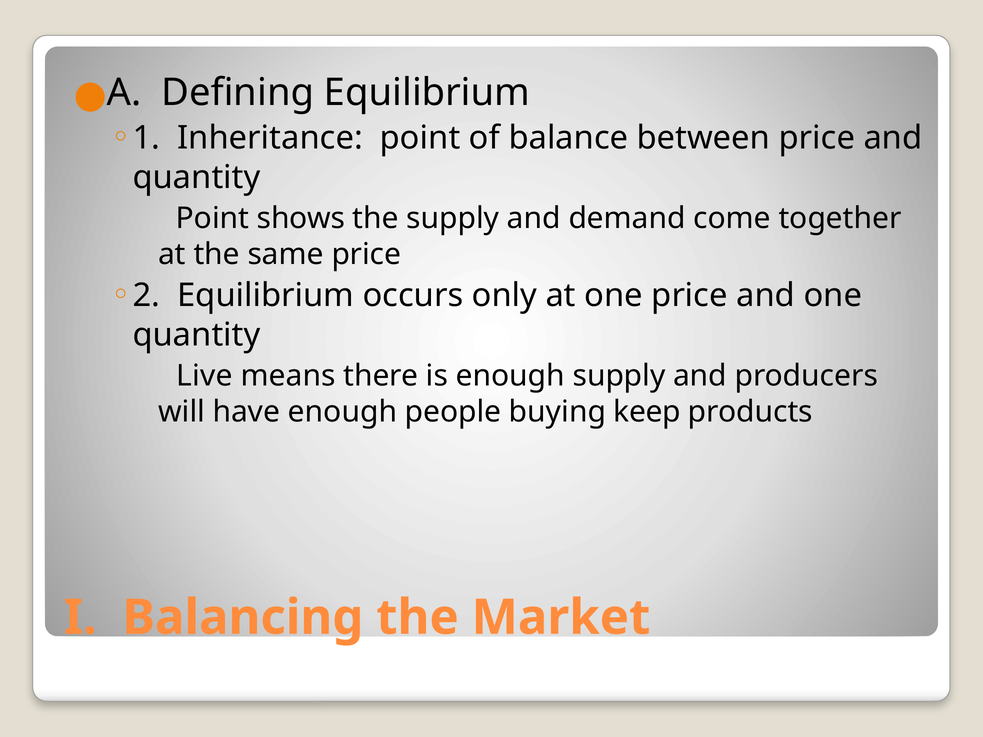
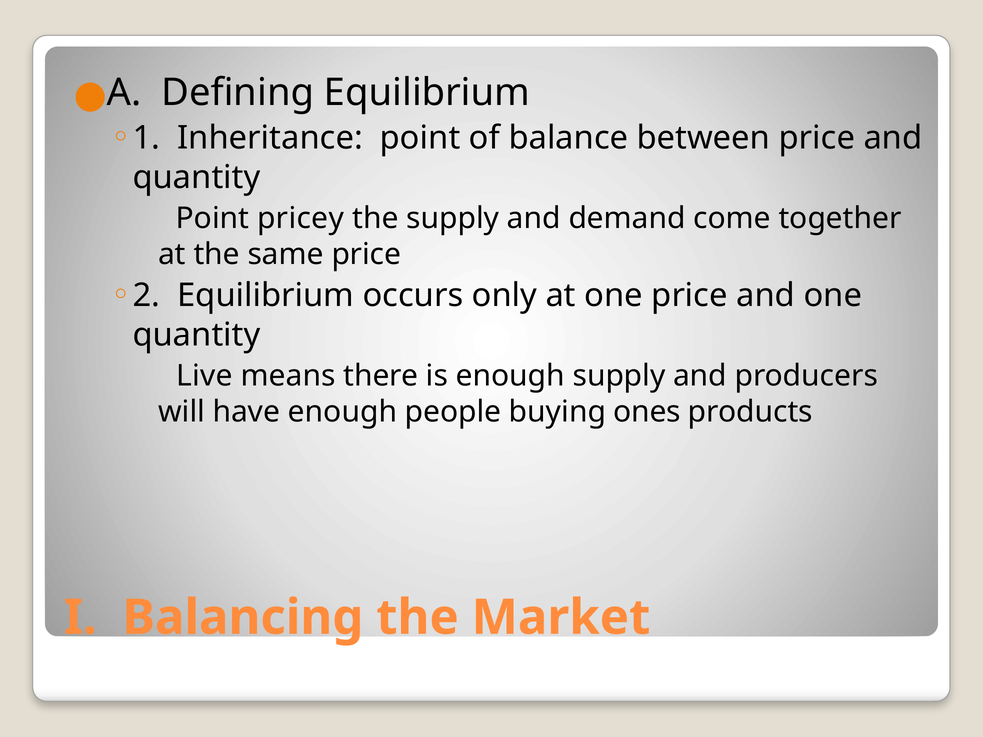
shows: shows -> pricey (301, 218)
keep: keep -> ones (647, 412)
